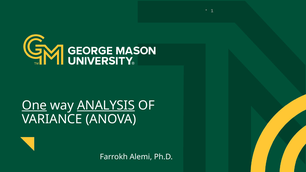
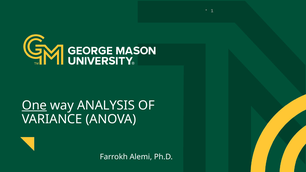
ANALYSIS underline: present -> none (106, 106)
